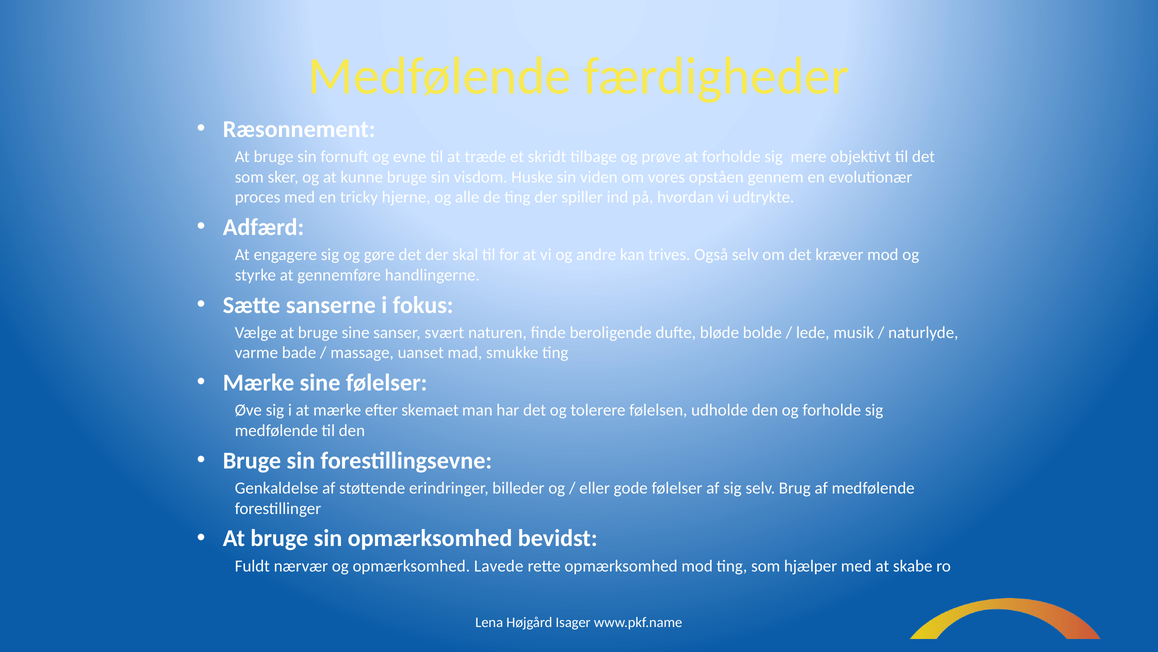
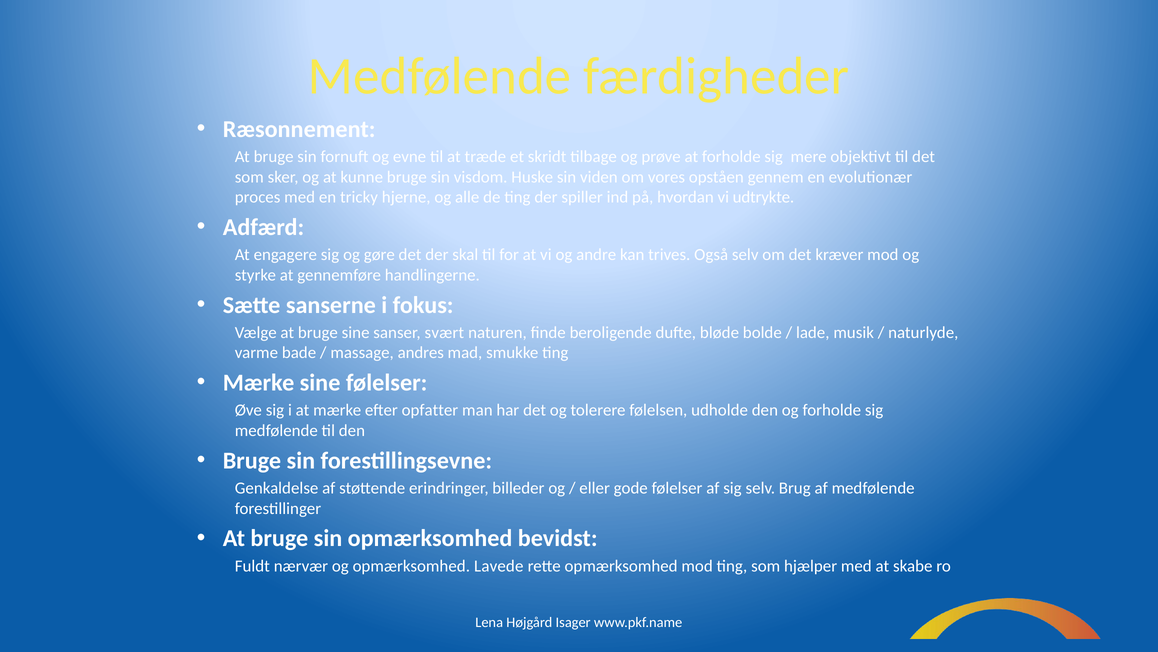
lede: lede -> lade (813, 332)
uanset: uanset -> andres (421, 353)
skemaet: skemaet -> opfatter (430, 410)
